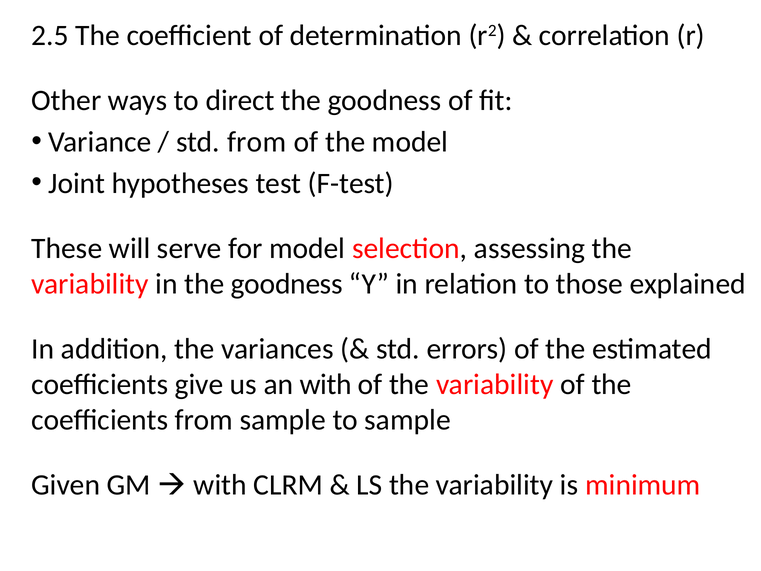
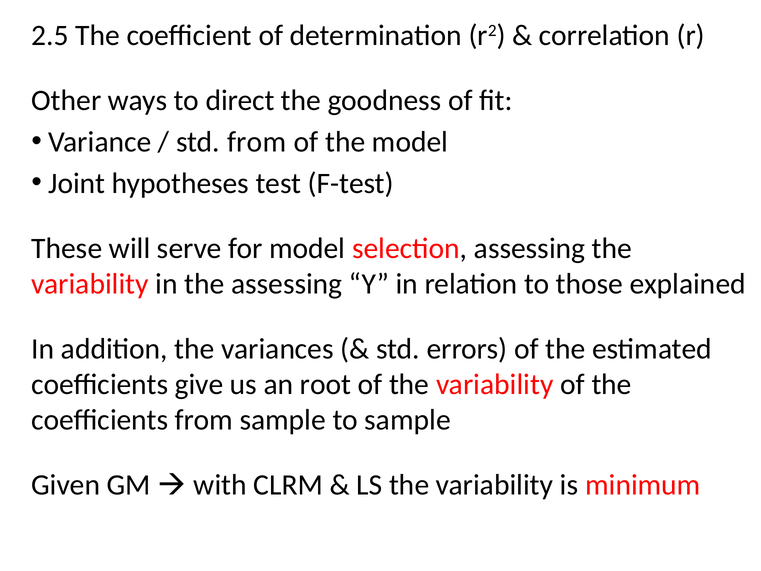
in the goodness: goodness -> assessing (287, 284)
an with: with -> root (326, 384)
